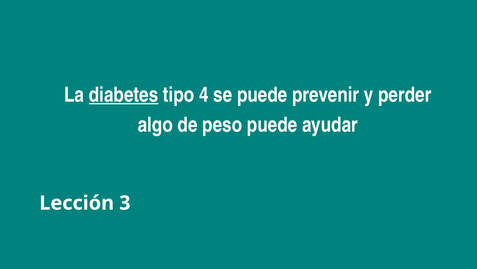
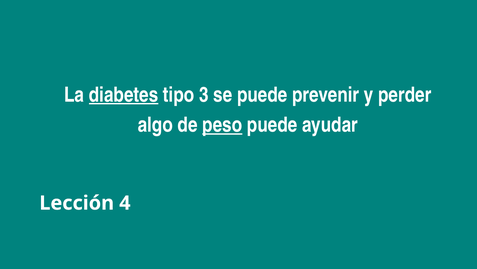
4: 4 -> 3 (204, 95)
peso underline: none -> present (222, 125)
3: 3 -> 4 (125, 203)
